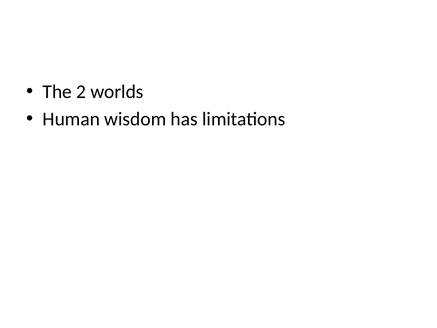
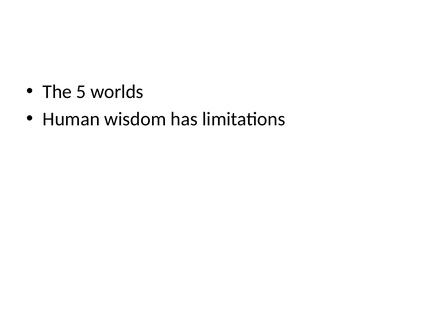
2: 2 -> 5 (81, 92)
